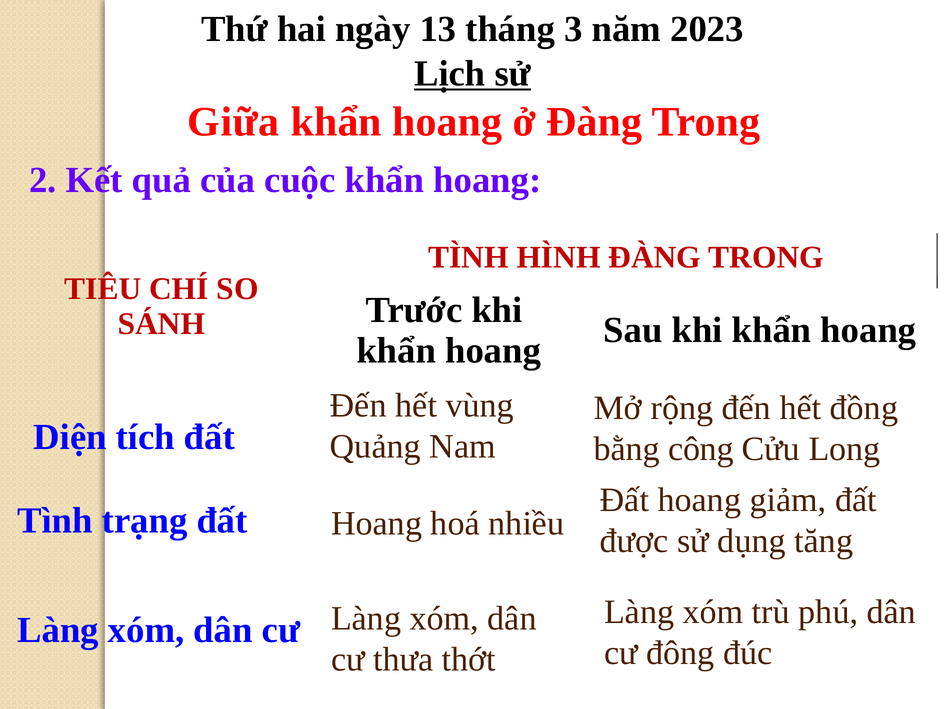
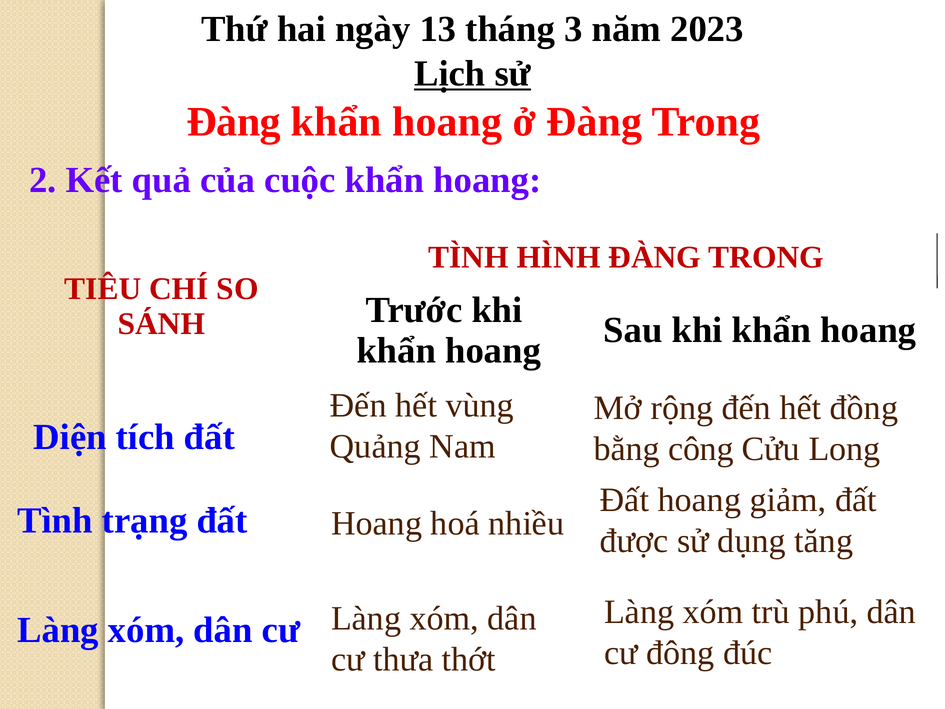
Giữa: Giữa -> Đàng (234, 122)
